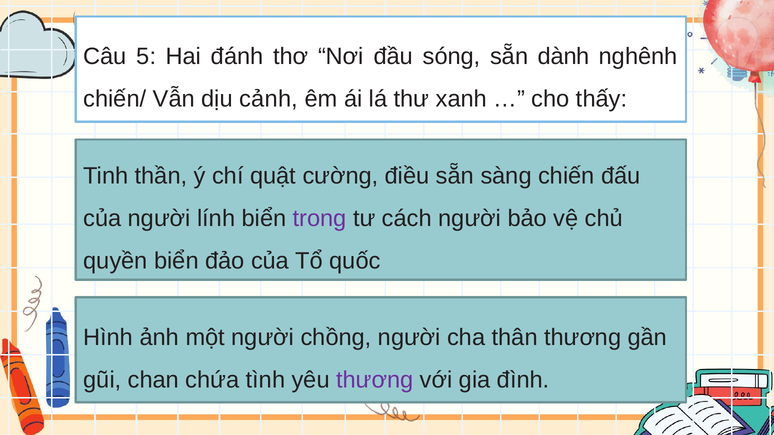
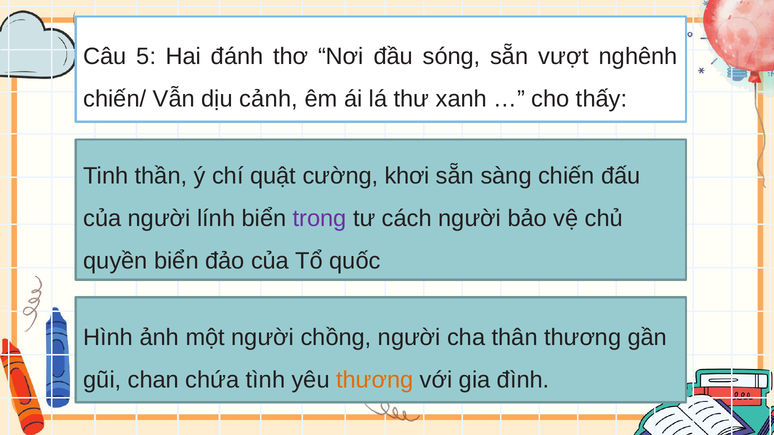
dành: dành -> vượt (563, 57)
điều: điều -> khơi (407, 176)
thương colour: purple -> orange (375, 380)
